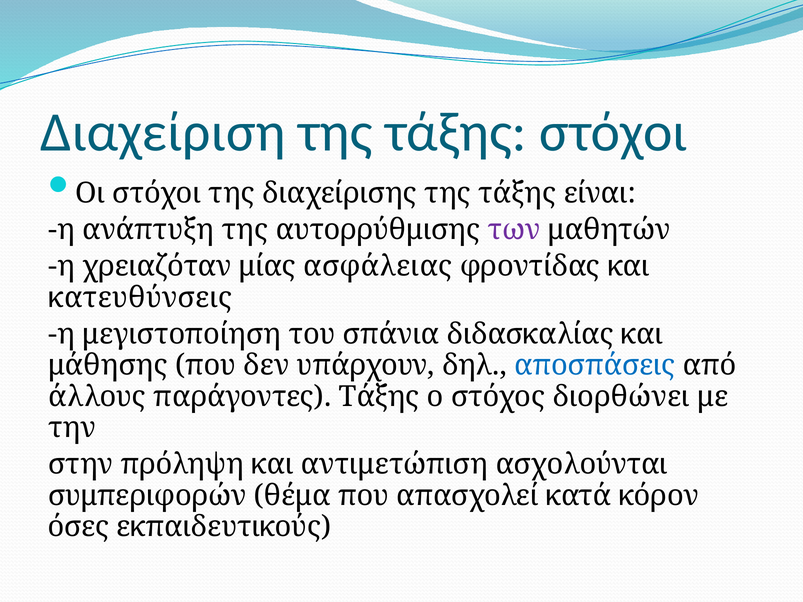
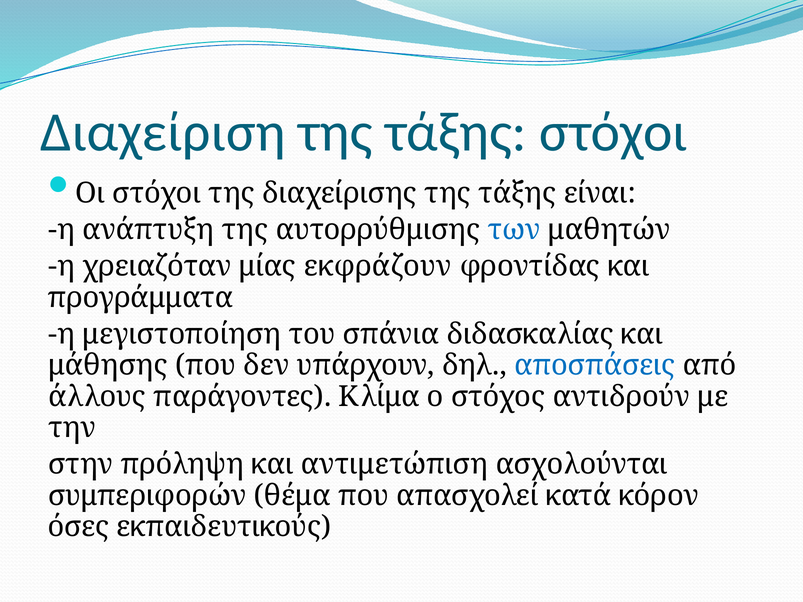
των colour: purple -> blue (514, 230)
ασφάλειας: ασφάλειας -> εκφράζουν (378, 266)
κατευθύνσεις: κατευθύνσεις -> προγράμματα (141, 298)
παράγοντες Τάξης: Τάξης -> Κλίμα (379, 397)
διορθώνει: διορθώνει -> αντιδρούν (621, 397)
